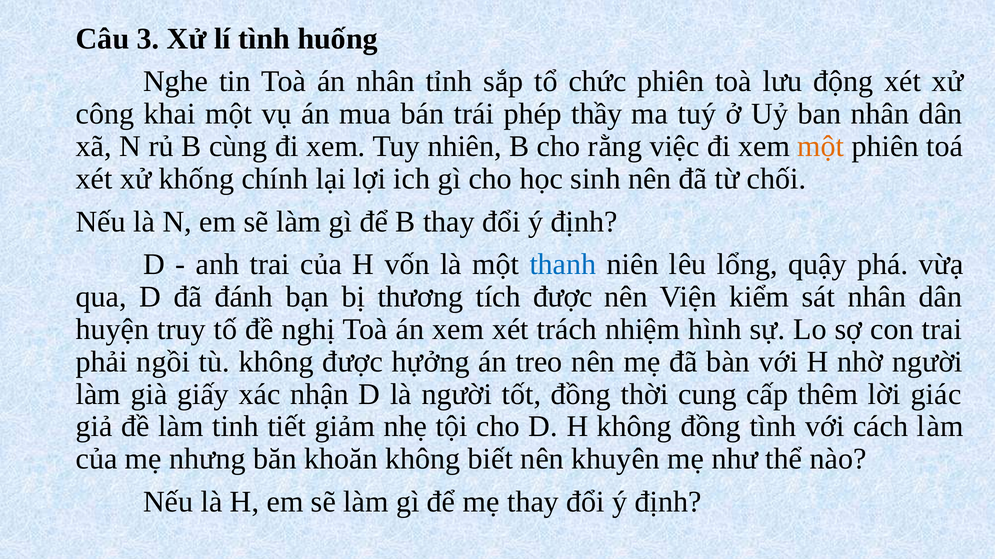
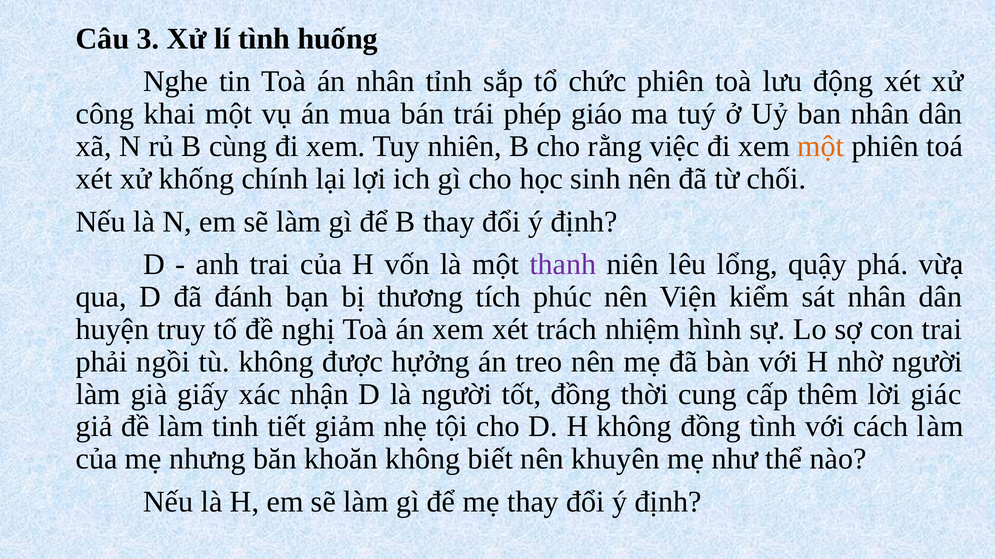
thầy: thầy -> giáo (597, 114)
thanh colour: blue -> purple (563, 265)
tích được: được -> phúc (563, 297)
